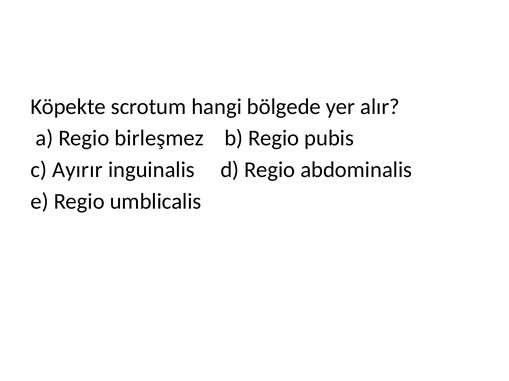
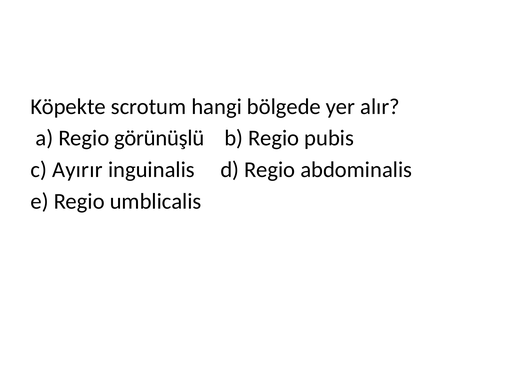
birleşmez: birleşmez -> görünüşlü (159, 138)
